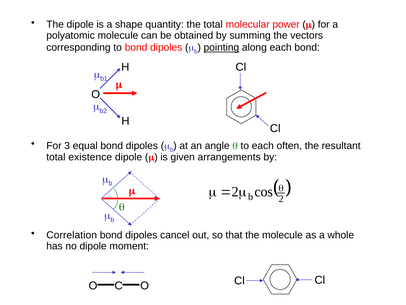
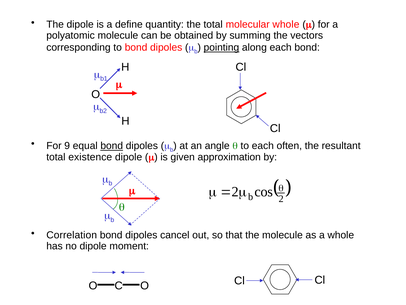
shape: shape -> define (129, 24)
molecular power: power -> whole (286, 24)
3: 3 -> 9 (67, 146)
bond underline: none -> present (112, 146)
arrangements: arrangements -> approximation (229, 157)
